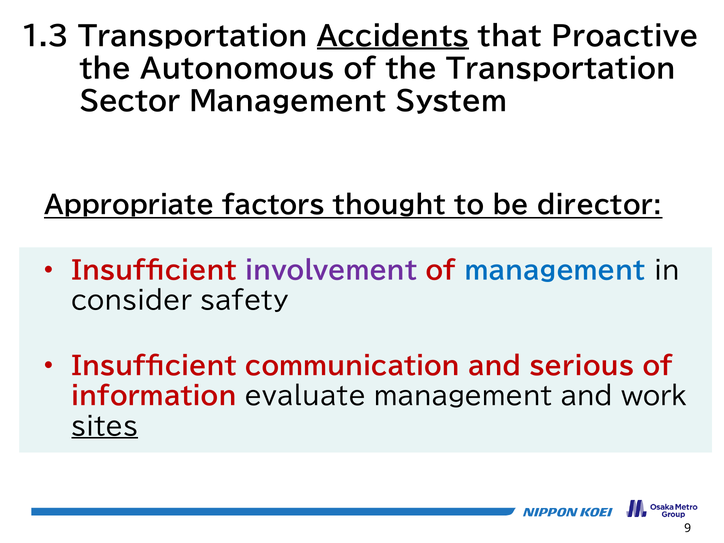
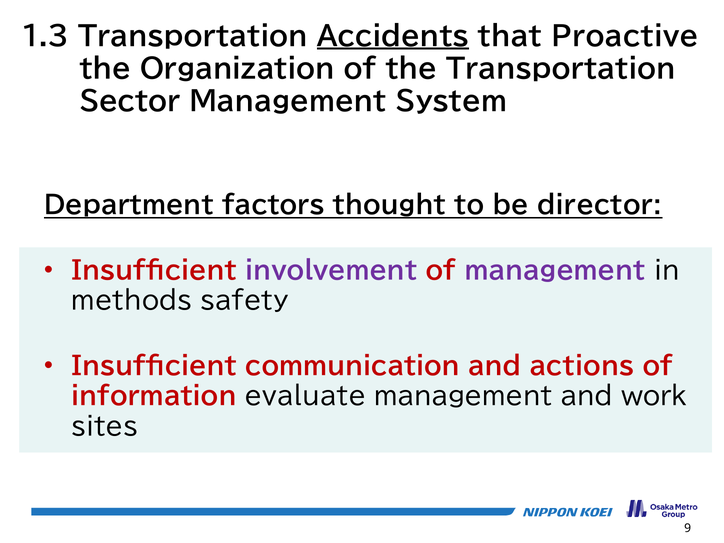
Autonomous: Autonomous -> Organization (237, 69)
Appropriate: Appropriate -> Department (129, 206)
management colour: blue -> purple (555, 271)
consider: consider -> methods (132, 301)
serious: serious -> actions (582, 366)
sites underline: present -> none (105, 427)
